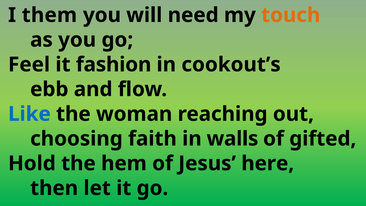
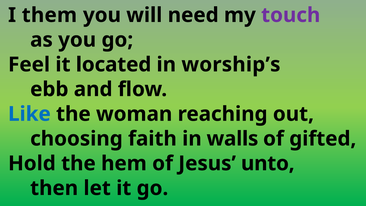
touch colour: orange -> purple (291, 15)
fashion: fashion -> located (114, 65)
cookout’s: cookout’s -> worship’s (231, 65)
here: here -> unto (268, 163)
